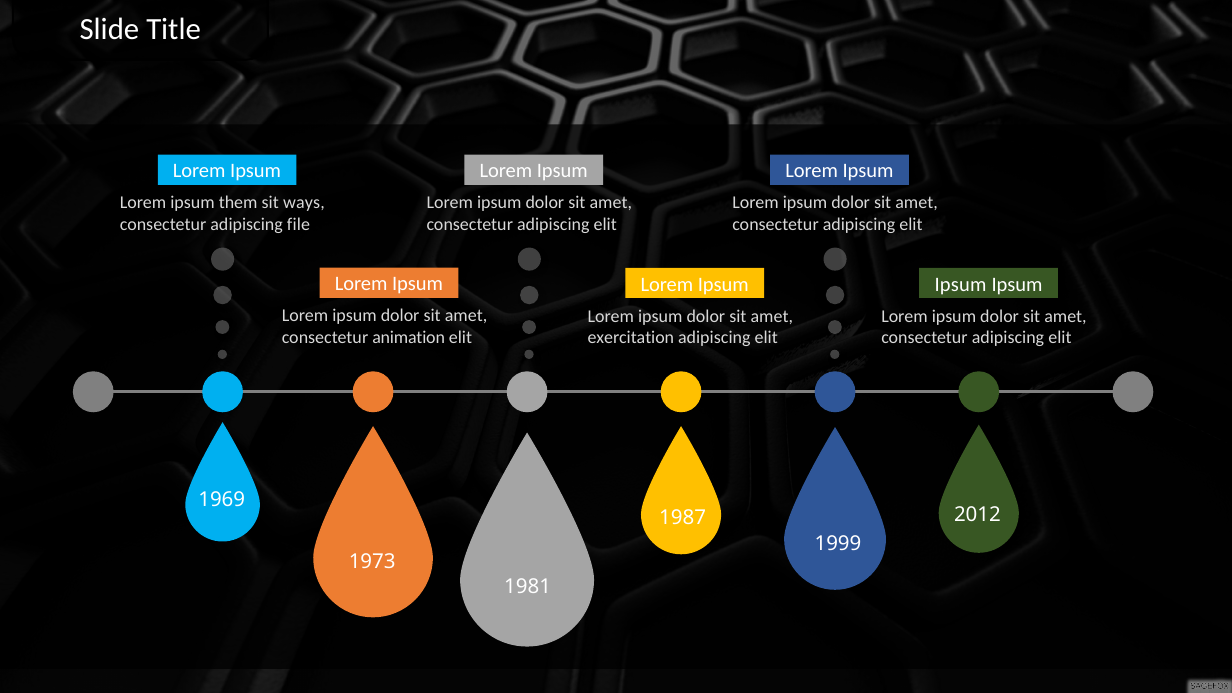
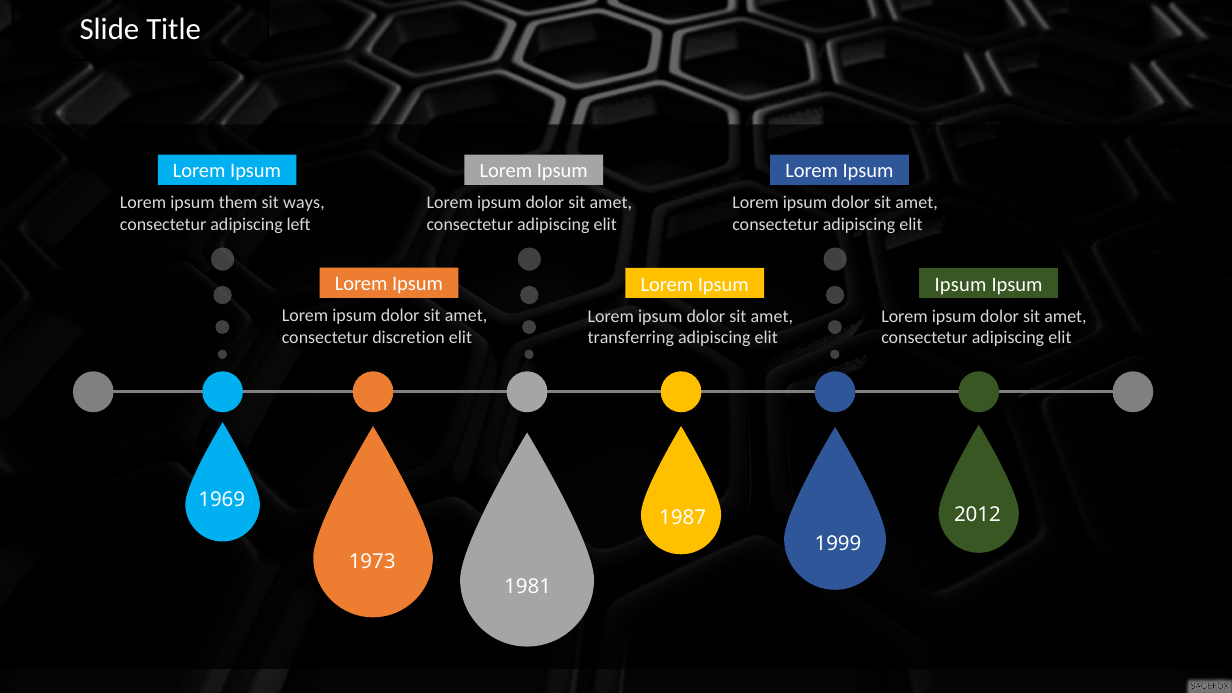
file: file -> left (299, 225)
animation: animation -> discretion (409, 338)
exercitation: exercitation -> transferring (631, 338)
